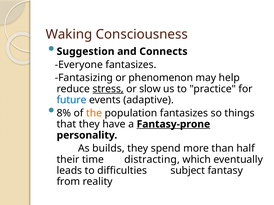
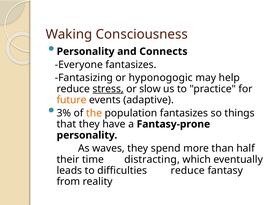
Suggestion: Suggestion -> Personality (86, 52)
phenomenon: phenomenon -> hyponogogic (161, 78)
future colour: blue -> orange (72, 100)
8%: 8% -> 3% (64, 113)
Fantasy-prone underline: present -> none (173, 124)
builds: builds -> waves (108, 149)
difficulties subject: subject -> reduce (188, 171)
